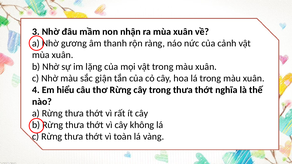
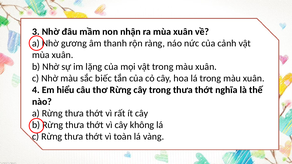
giận: giận -> biếc (103, 78)
